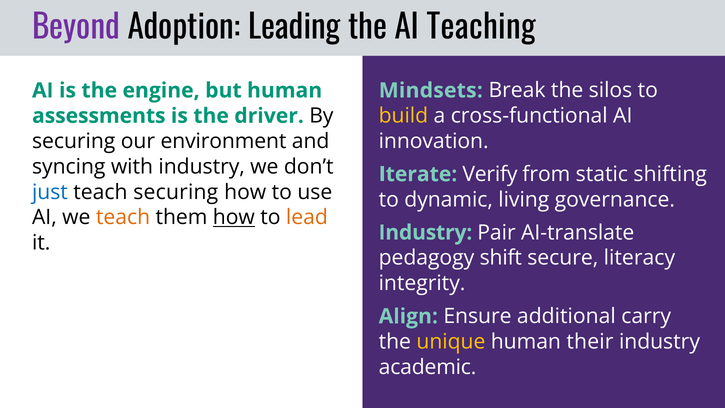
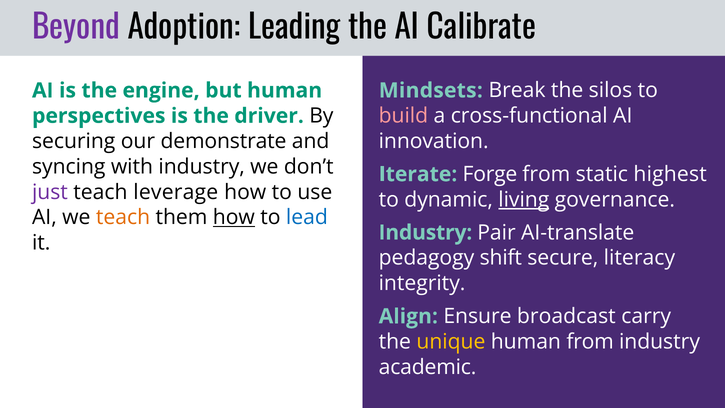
Teaching: Teaching -> Calibrate (481, 28)
assessments: assessments -> perspectives (99, 116)
build colour: yellow -> pink (403, 116)
environment: environment -> demonstrate (224, 141)
Verify: Verify -> Forge (490, 174)
shifting: shifting -> highest (670, 174)
just colour: blue -> purple (50, 192)
teach securing: securing -> leverage (176, 192)
living underline: none -> present (524, 200)
lead colour: orange -> blue (307, 217)
additional: additional -> broadcast (566, 316)
human their: their -> from (590, 342)
